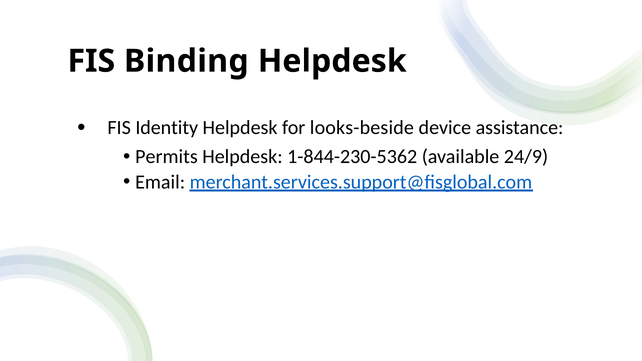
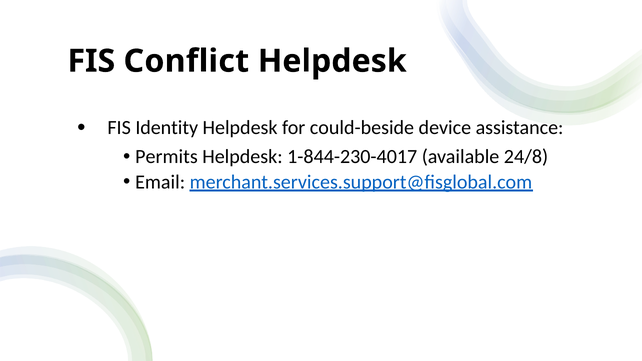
Binding: Binding -> Conflict (186, 61)
looks-beside: looks-beside -> could-beside (362, 128)
1-844-230-5362: 1-844-230-5362 -> 1-844-230-4017 (352, 157)
24/9: 24/9 -> 24/8 (526, 157)
